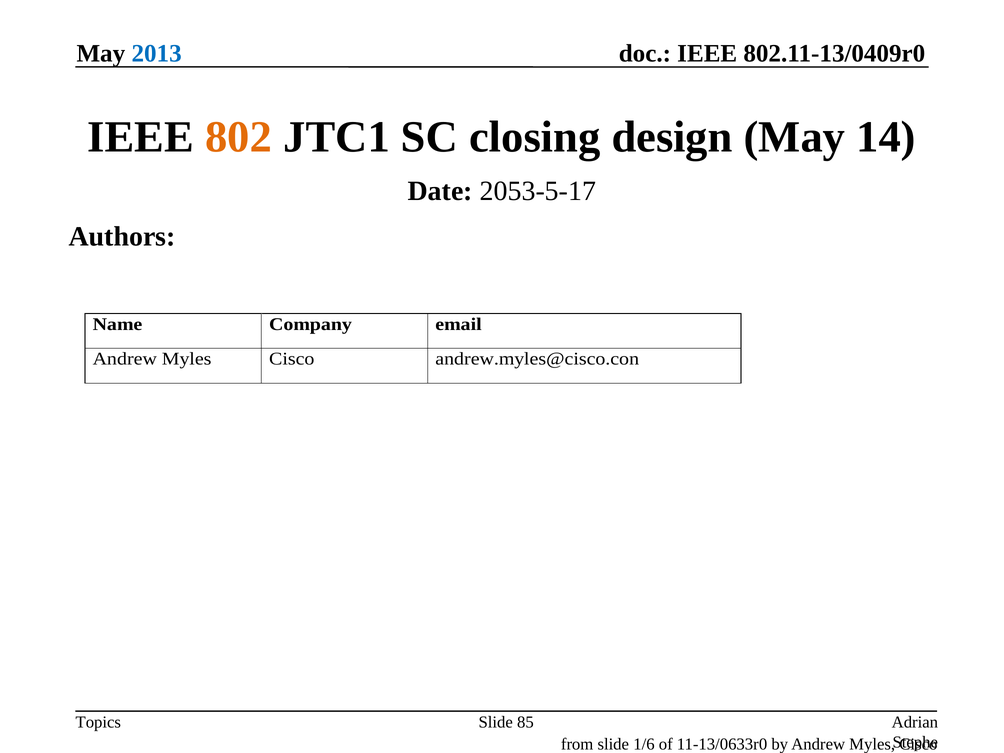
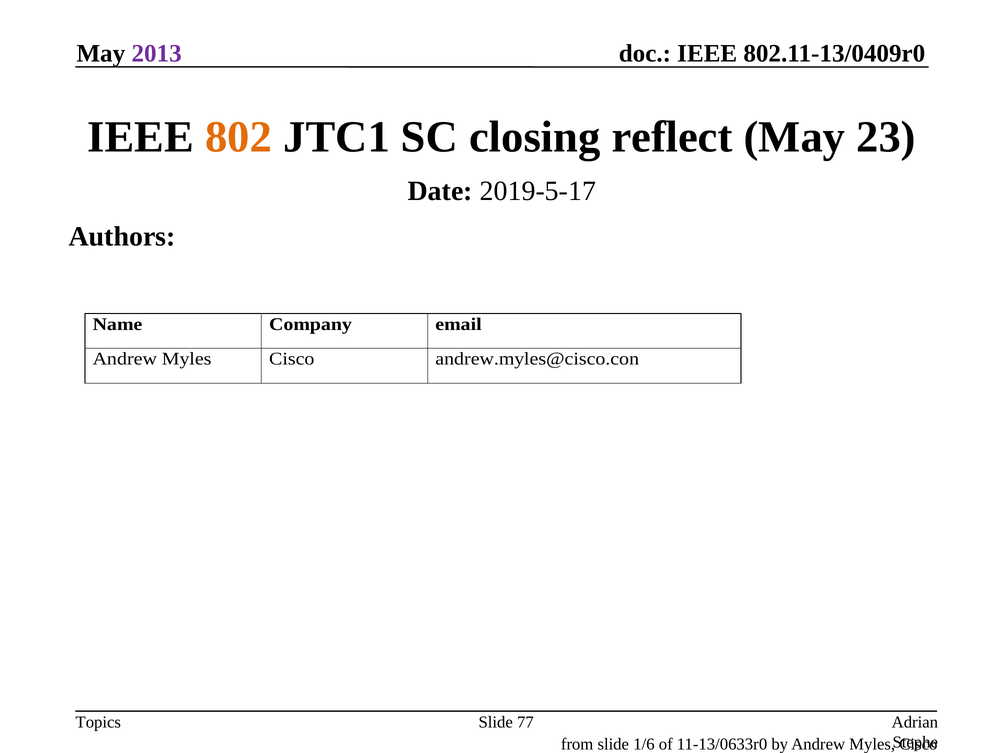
2013 colour: blue -> purple (157, 54)
design: design -> reflect (672, 137)
14: 14 -> 23 (886, 137)
2053-5-17: 2053-5-17 -> 2019-5-17 (538, 191)
85: 85 -> 77 (525, 722)
